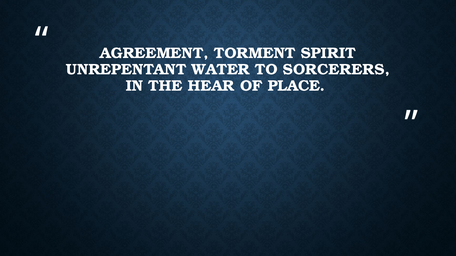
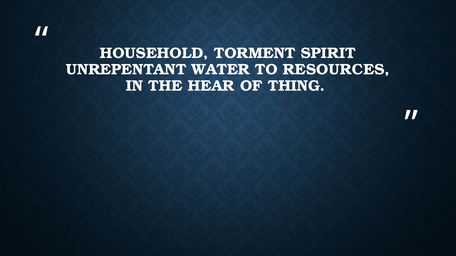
AGREEMENT: AGREEMENT -> HOUSEHOLD (154, 53)
SORCERERS: SORCERERS -> RESOURCES (336, 70)
PLACE: PLACE -> THING (296, 86)
